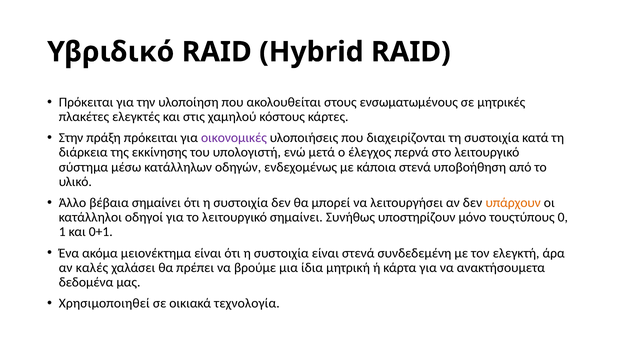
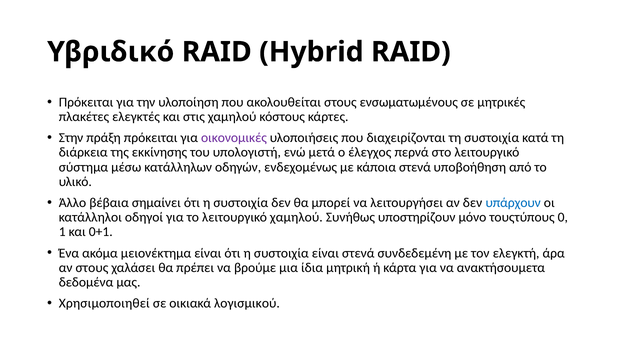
υπάρχουν colour: orange -> blue (513, 203)
λειτουργικό σημαίνει: σημαίνει -> χαμηλού (296, 217)
αν καλές: καλές -> στους (92, 268)
τεχνολογία: τεχνολογία -> λογισμικού (247, 304)
